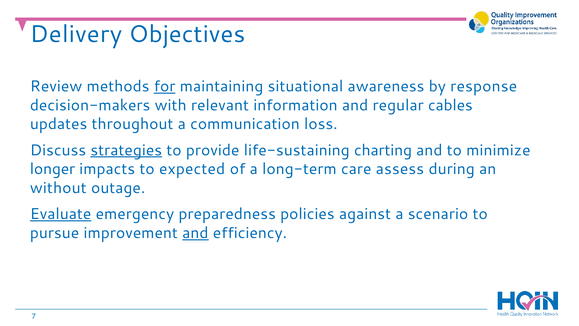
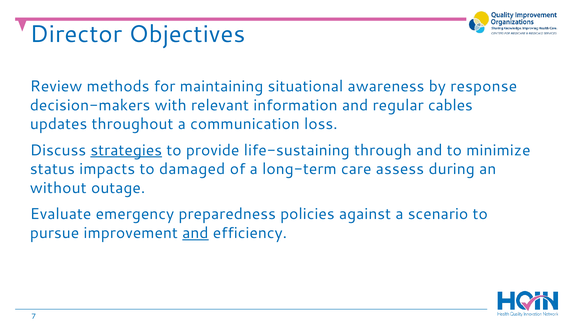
Delivery: Delivery -> Director (76, 34)
for underline: present -> none (165, 86)
charting: charting -> through (383, 150)
longer: longer -> status (52, 169)
expected: expected -> damaged (192, 169)
Evaluate underline: present -> none (61, 214)
